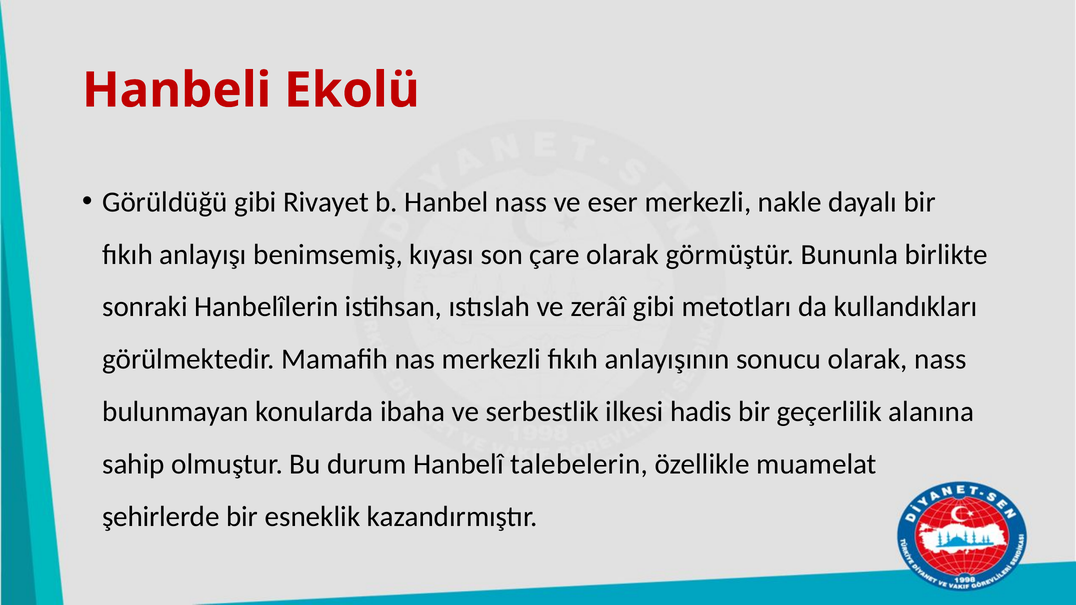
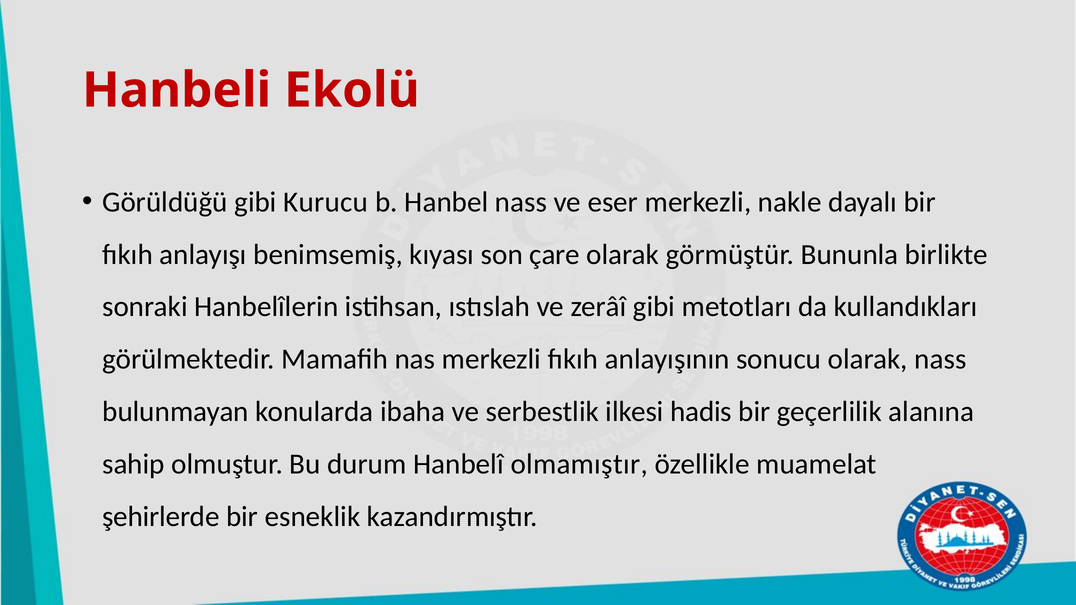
Rivayet: Rivayet -> Kurucu (326, 202)
talebelerin: talebelerin -> olmamıştır (579, 464)
